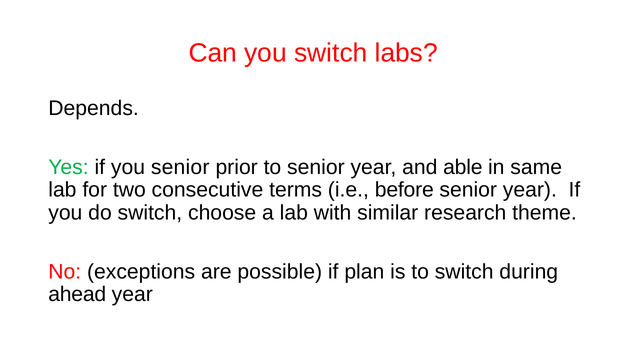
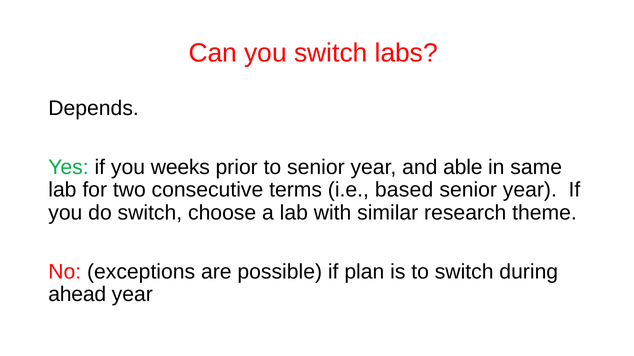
you senior: senior -> weeks (180, 167)
before: before -> based (404, 190)
